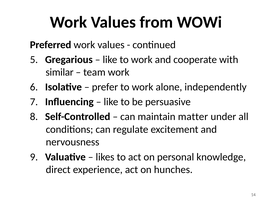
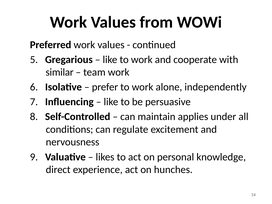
matter: matter -> applies (193, 117)
